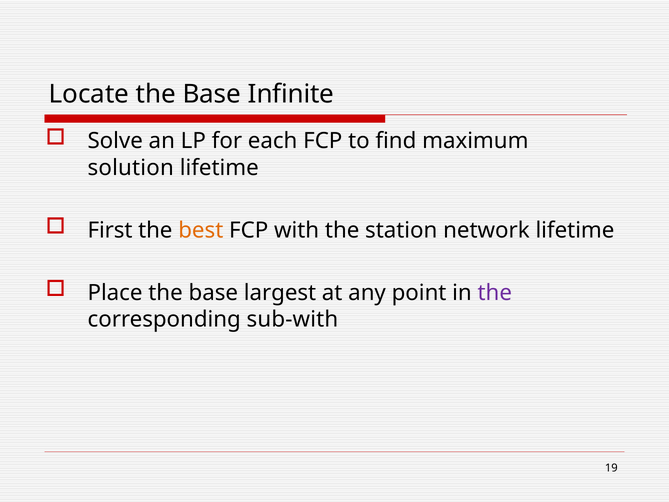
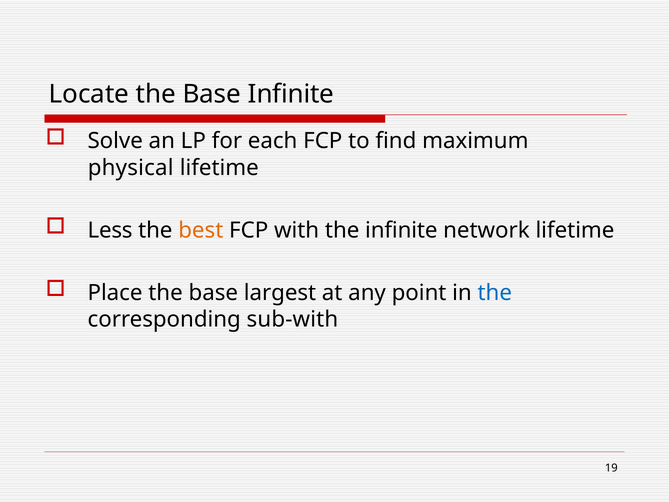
solution: solution -> physical (131, 168)
First: First -> Less (110, 230)
the station: station -> infinite (401, 230)
the colour: purple -> blue (495, 293)
